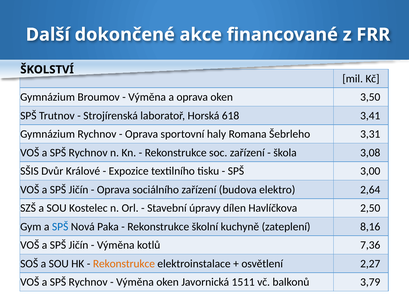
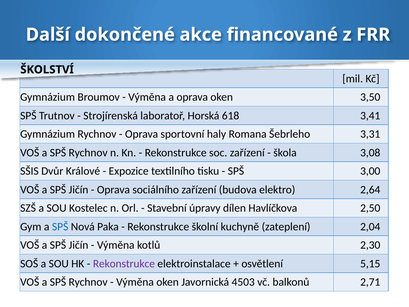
8,16: 8,16 -> 2,04 (370, 227)
7,36: 7,36 -> 2,30 (370, 245)
Rekonstrukce colour: orange -> purple (124, 263)
2,27: 2,27 -> 5,15 (370, 263)
1511: 1511 -> 4503 (243, 282)
3,79: 3,79 -> 2,71 (370, 282)
